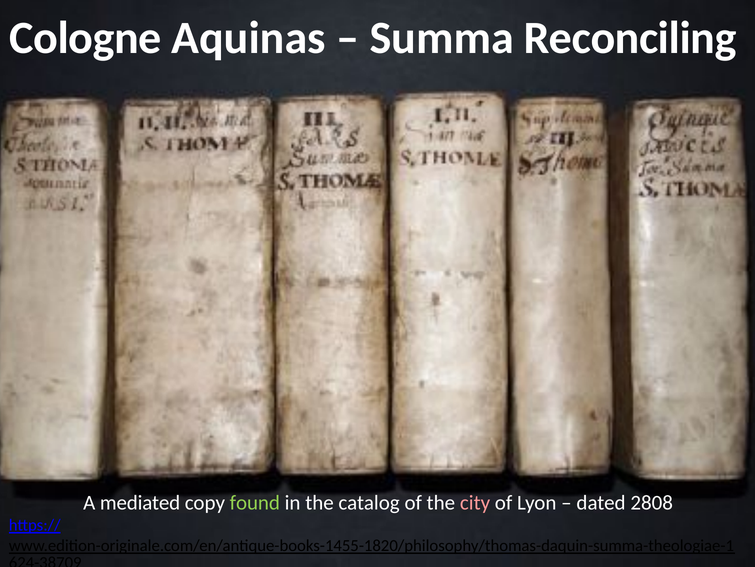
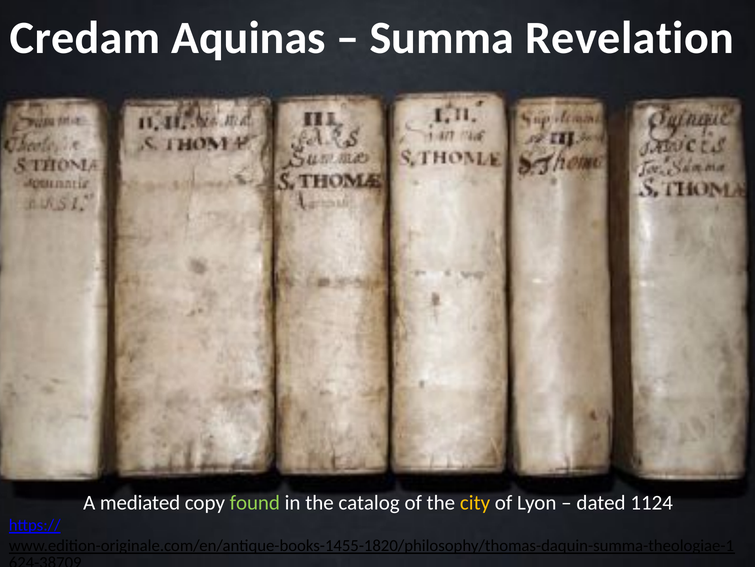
Cologne: Cologne -> Credam (85, 38)
Reconciling: Reconciling -> Revelation (630, 38)
city colour: pink -> yellow (475, 502)
2808: 2808 -> 1124 (652, 502)
